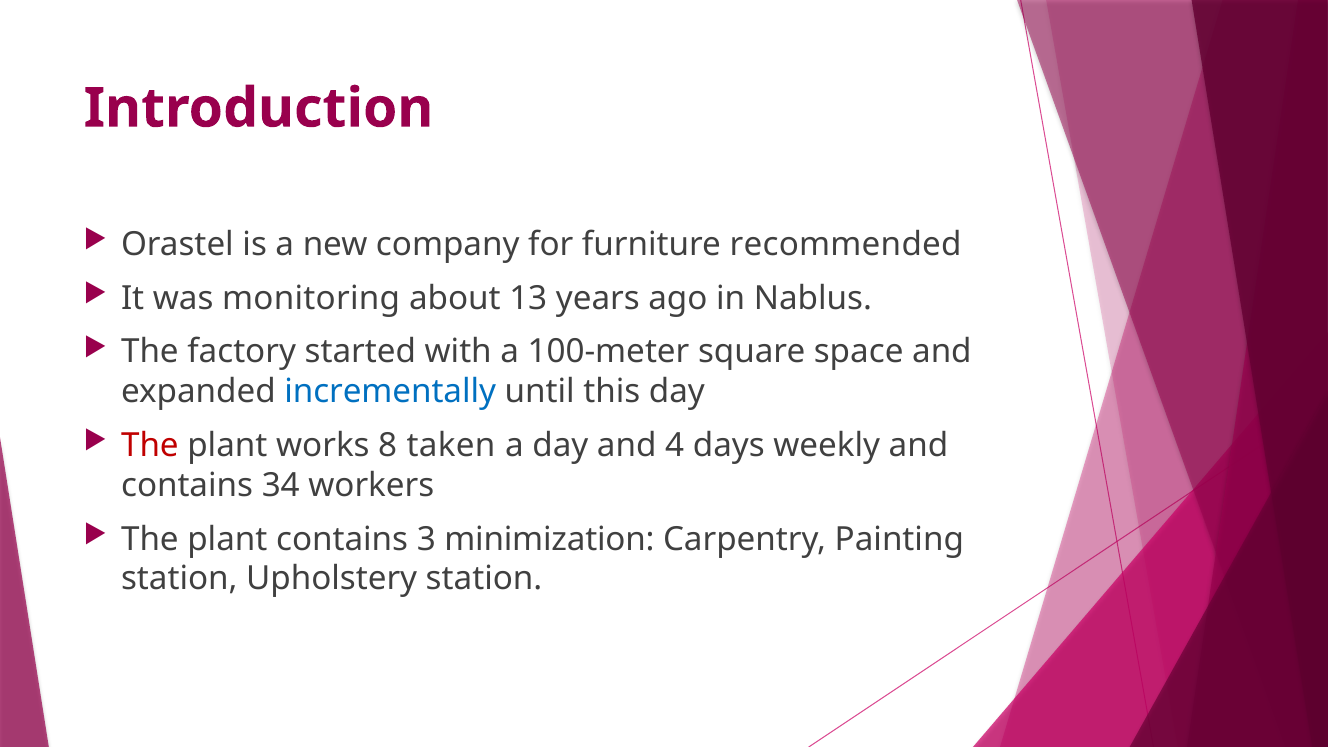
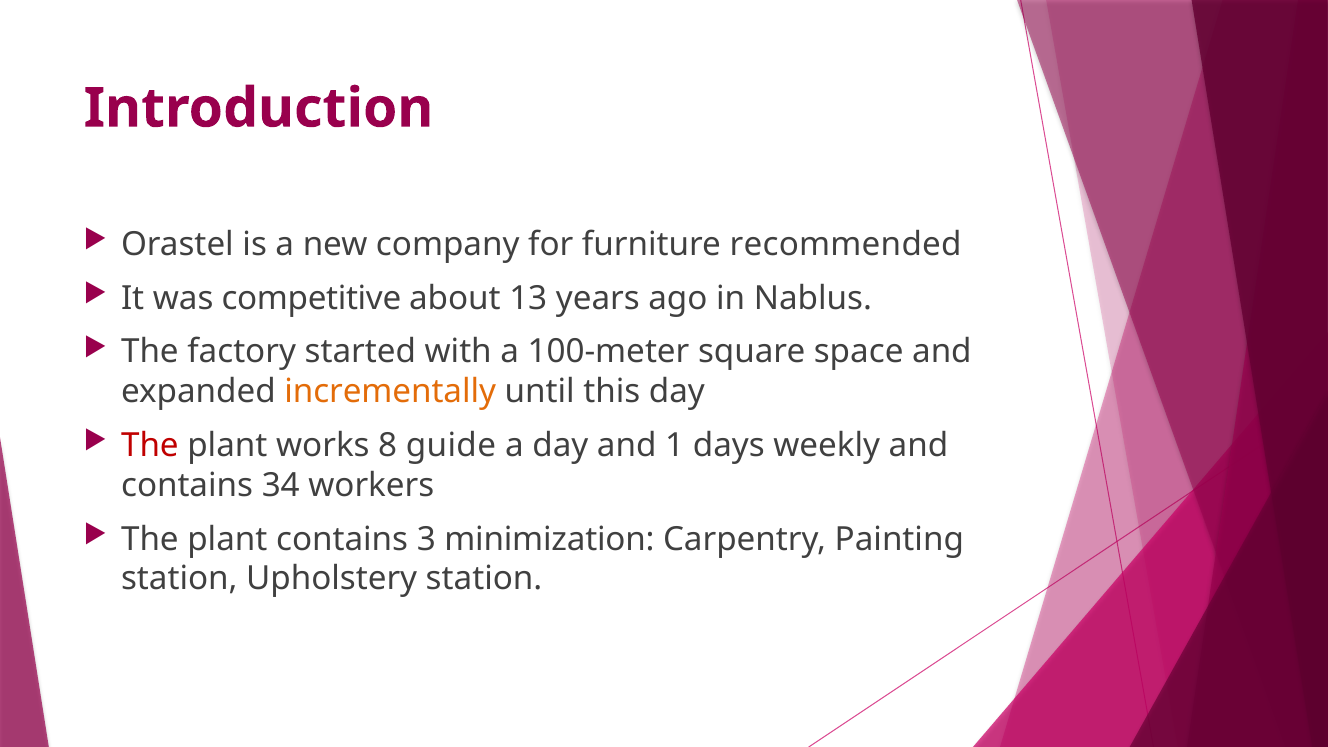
monitoring: monitoring -> competitive (311, 298)
incrementally colour: blue -> orange (390, 392)
taken: taken -> guide (451, 446)
4: 4 -> 1 (675, 446)
